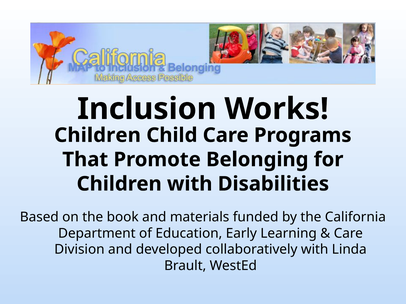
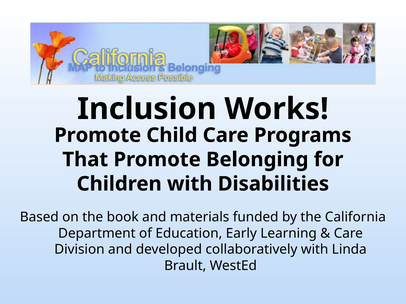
Children: Children -> Promote (98, 135)
